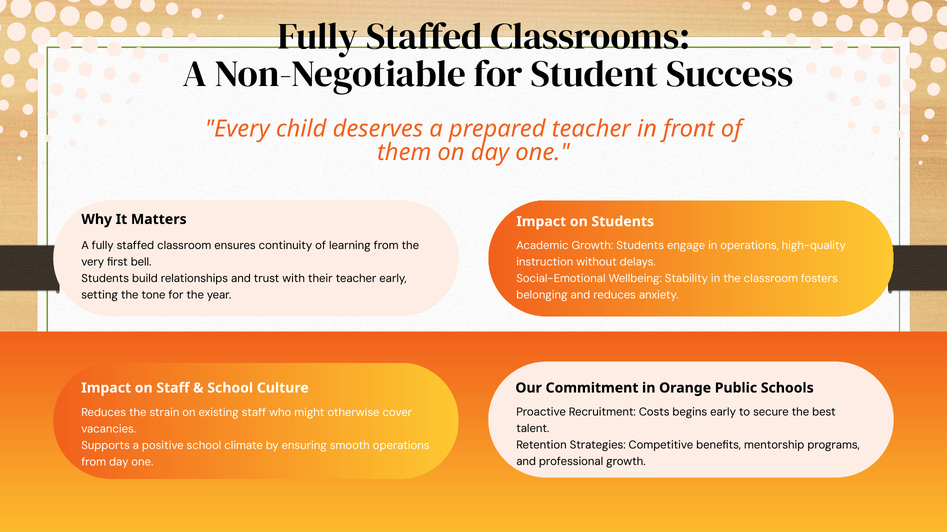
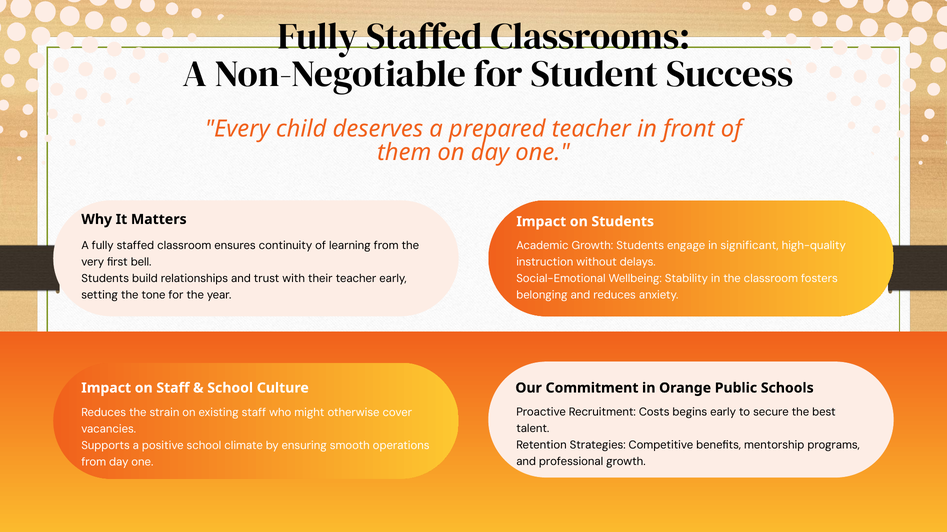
in operations: operations -> significant (750, 246)
